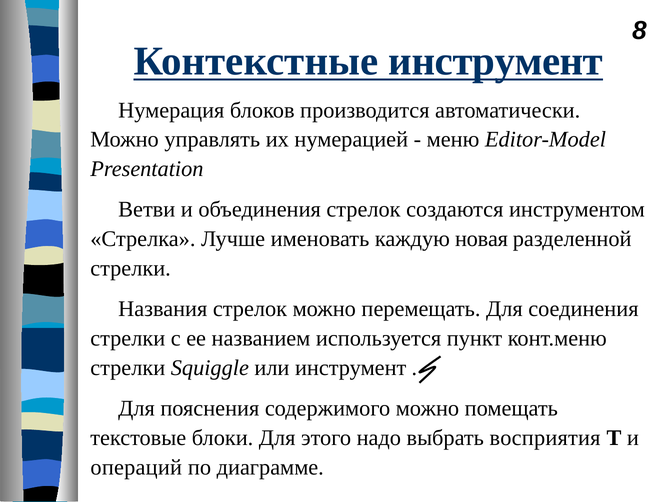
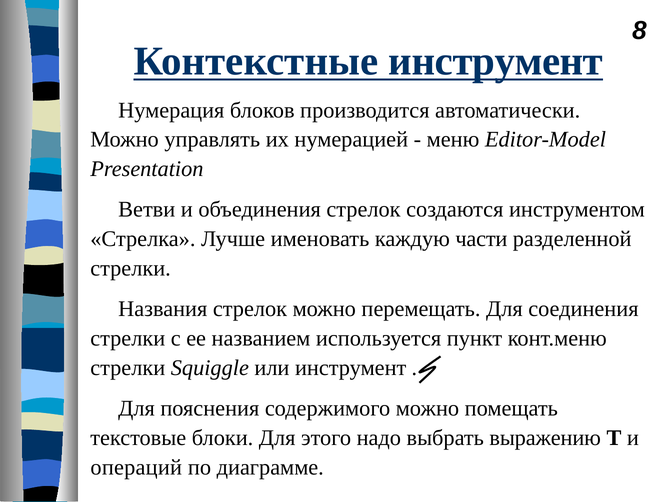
новая: новая -> части (481, 239)
восприятия: восприятия -> выражению (545, 438)
